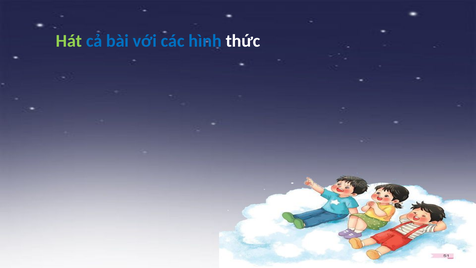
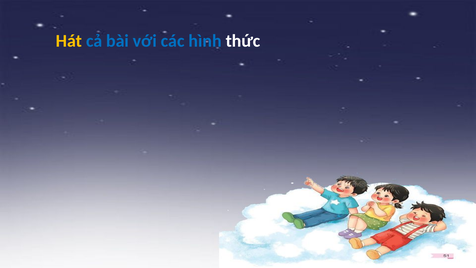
Hát colour: light green -> yellow (69, 41)
